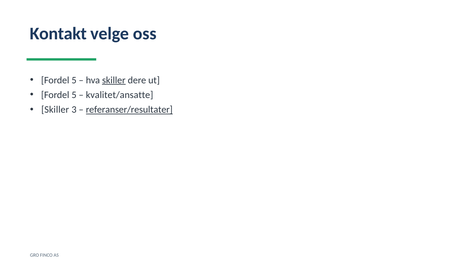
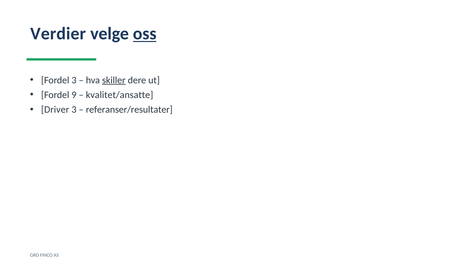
Kontakt: Kontakt -> Verdier (58, 34)
oss underline: none -> present (145, 34)
5: 5 -> 3 (74, 80)
5: 5 -> 9 (74, 95)
Skiller: Skiller -> Driver (55, 109)
referanser/resultater underline: present -> none (129, 109)
